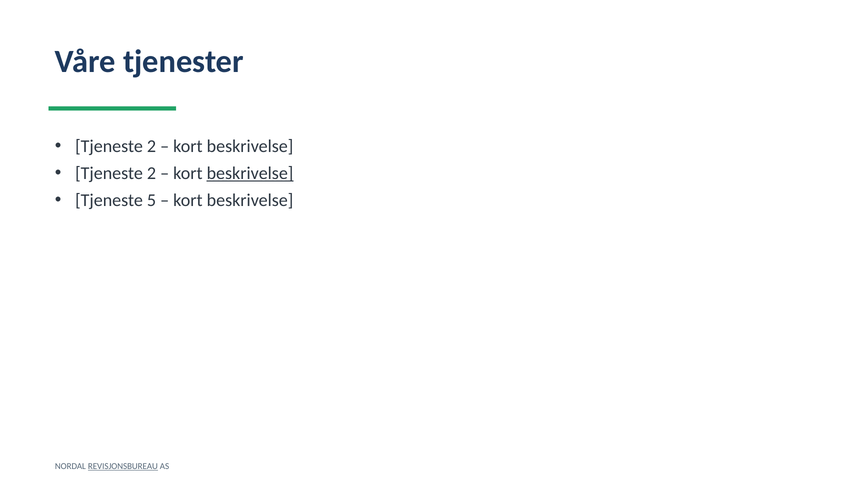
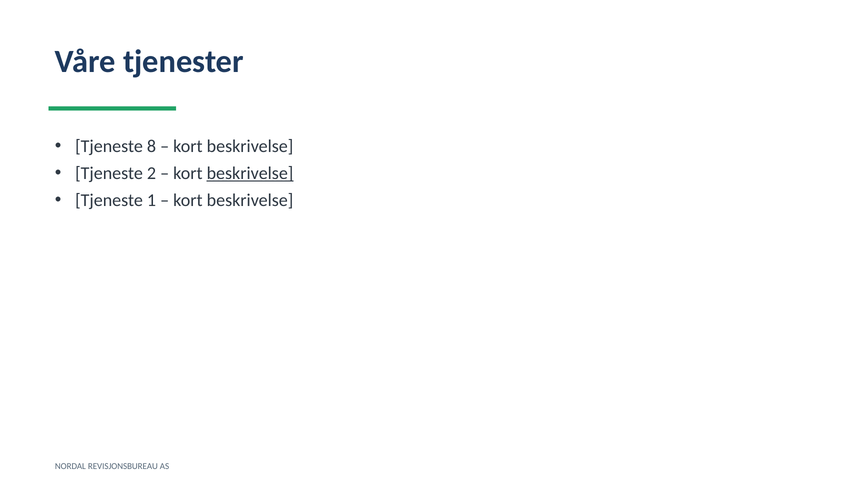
2: 2 -> 8 (151, 146)
5: 5 -> 1 (151, 200)
REVISJONSBUREAU underline: present -> none (123, 466)
